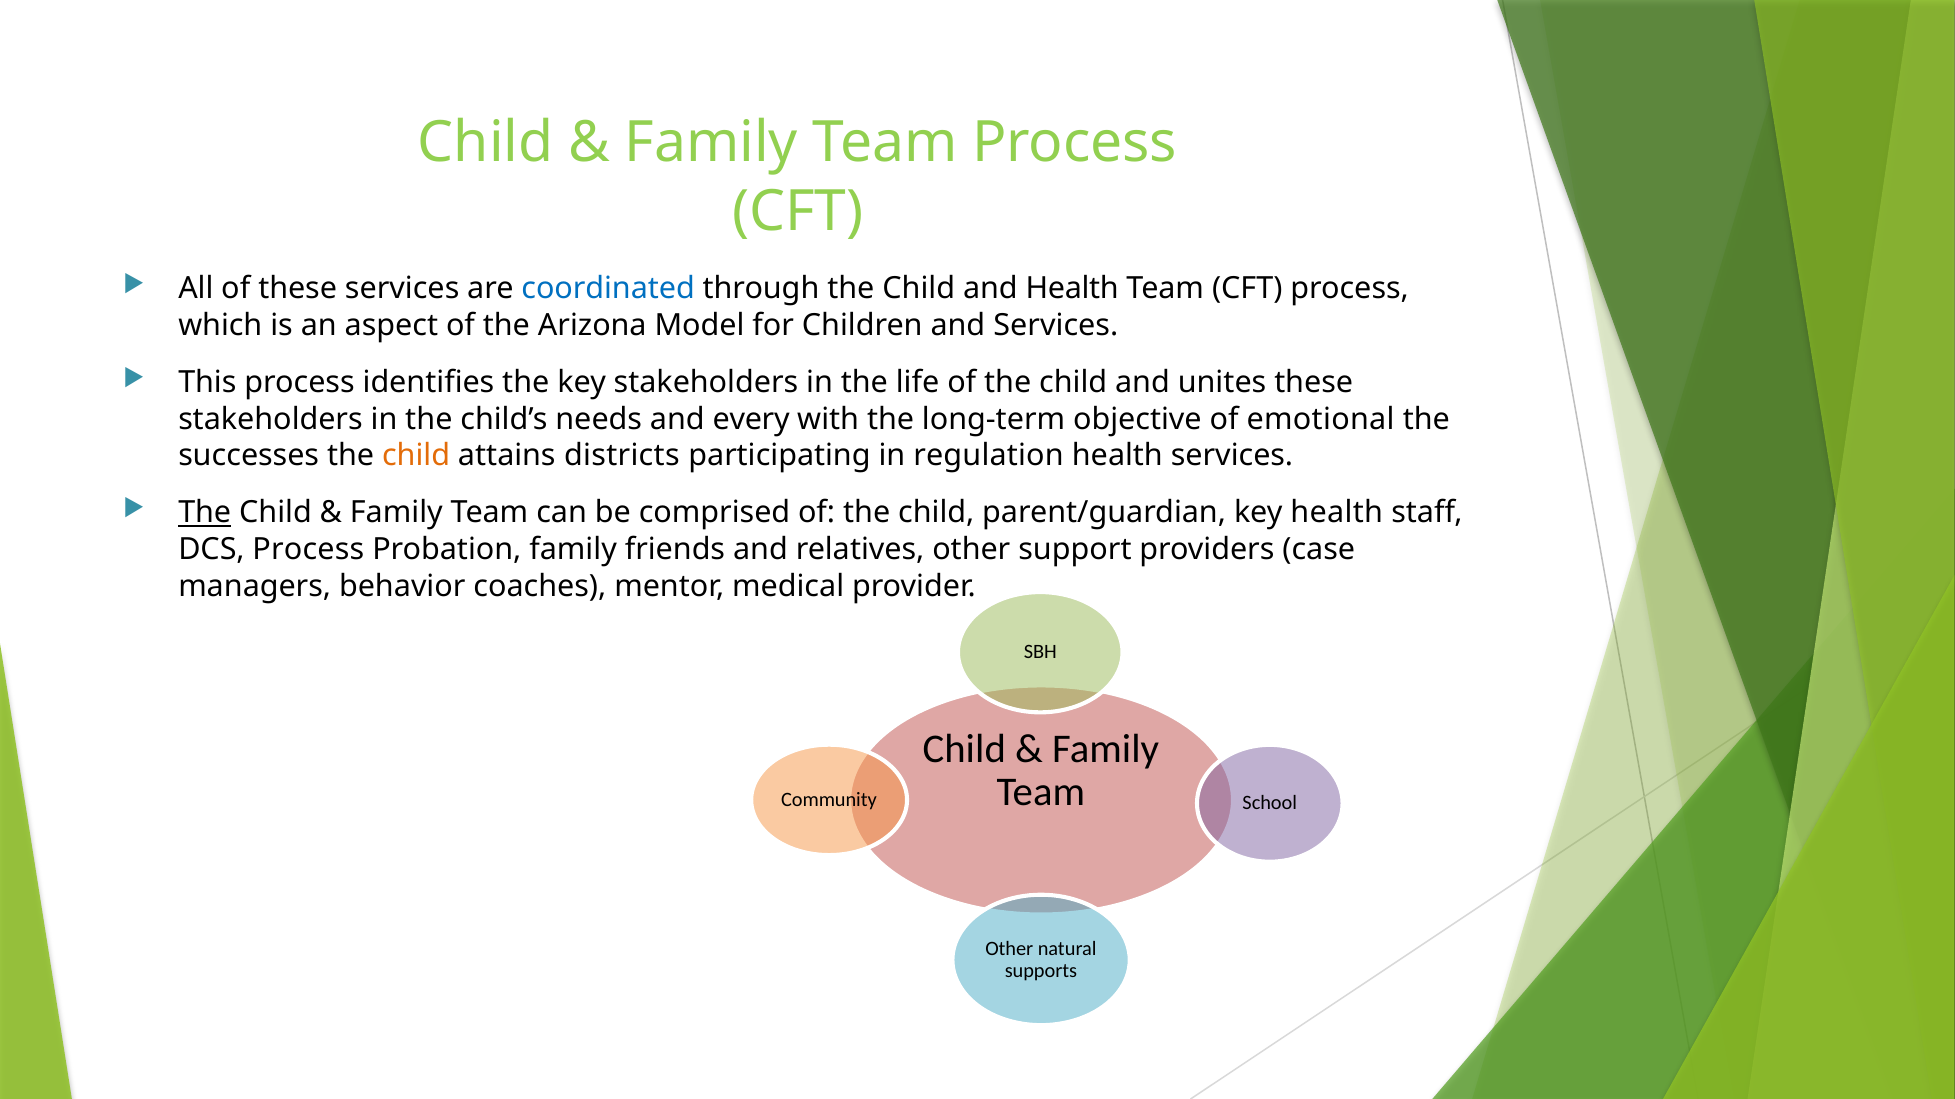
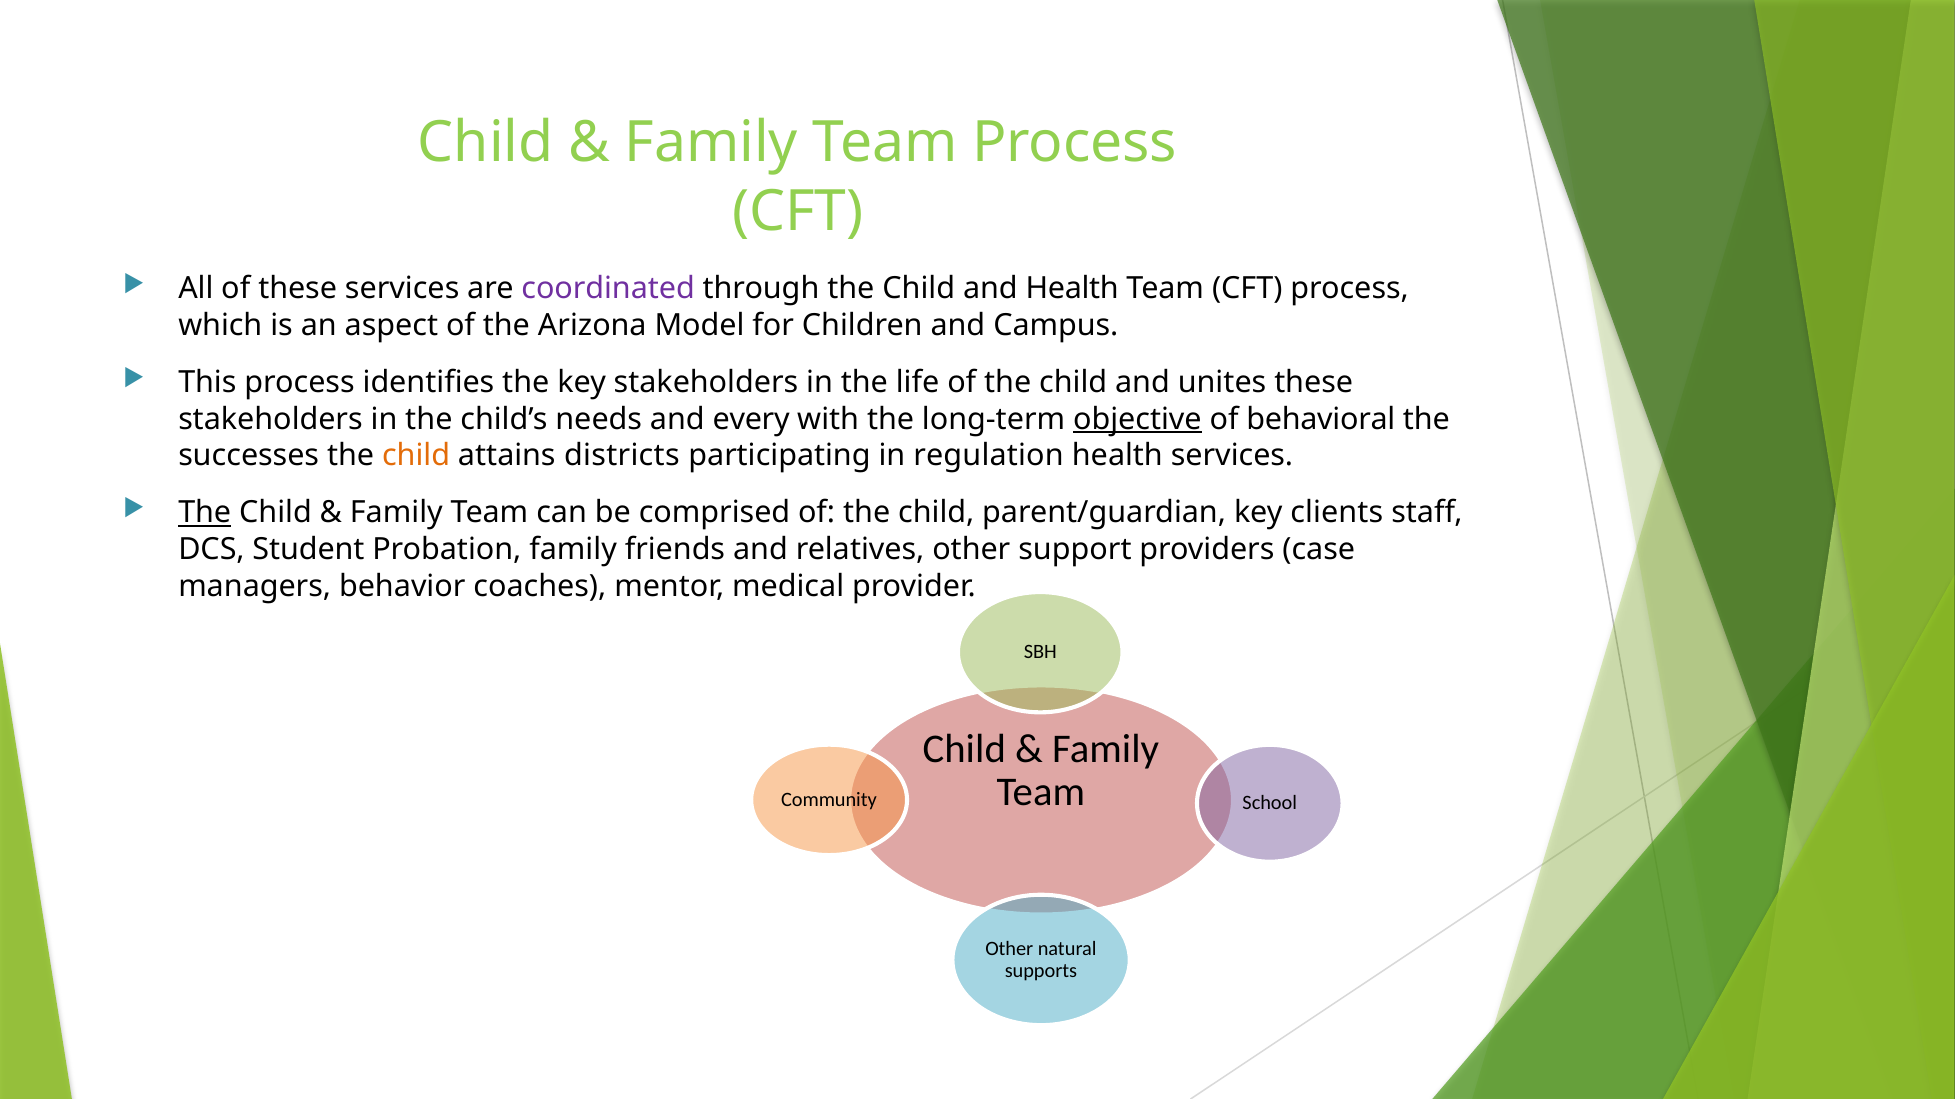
coordinated colour: blue -> purple (608, 289)
and Services: Services -> Campus (1056, 326)
objective underline: none -> present (1137, 419)
emotional: emotional -> behavioral (1321, 419)
key health: health -> clients (1337, 513)
DCS Process: Process -> Student (308, 550)
